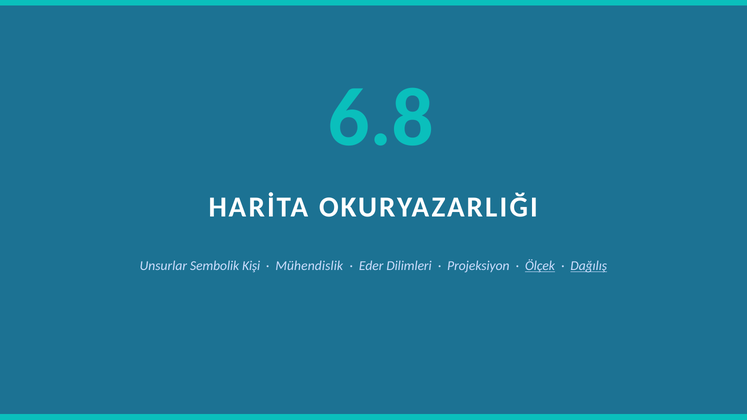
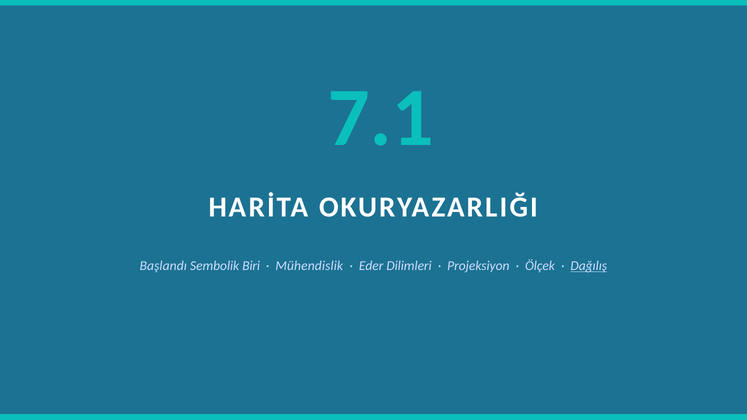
6.8: 6.8 -> 7.1 (381, 118)
Unsurlar: Unsurlar -> Başlandı (163, 266)
Kişi: Kişi -> Biri (251, 266)
Ölçek underline: present -> none (540, 266)
